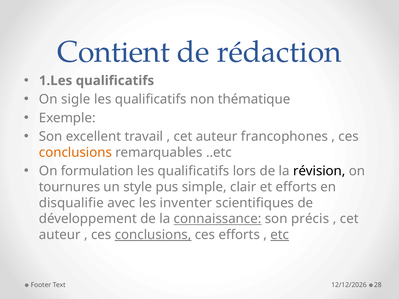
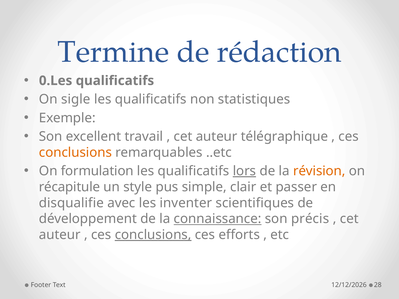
Contient: Contient -> Termine (113, 52)
1.Les: 1.Les -> 0.Les (56, 81)
thématique: thématique -> statistiques (254, 99)
francophones: francophones -> télégraphique (284, 137)
lors underline: none -> present (244, 171)
révision colour: black -> orange (319, 171)
tournures: tournures -> récapitule (69, 187)
et efforts: efforts -> passer (296, 187)
etc underline: present -> none (280, 235)
